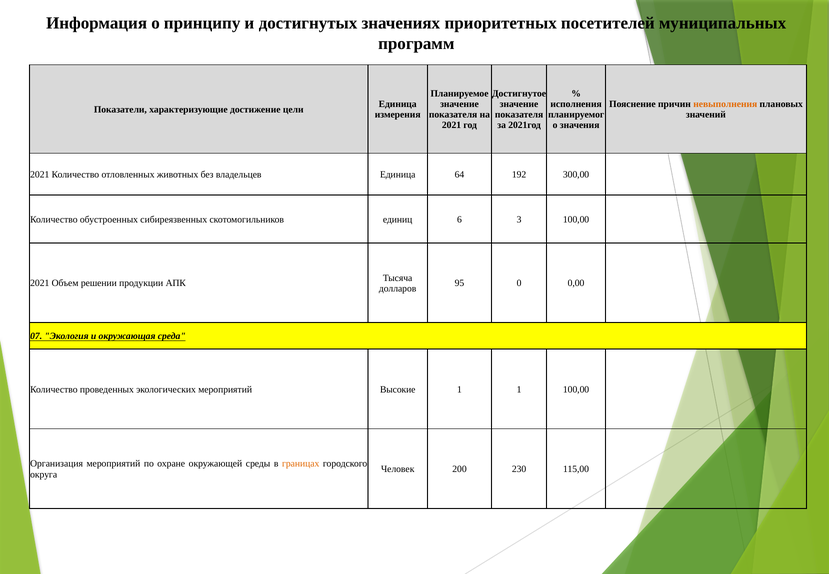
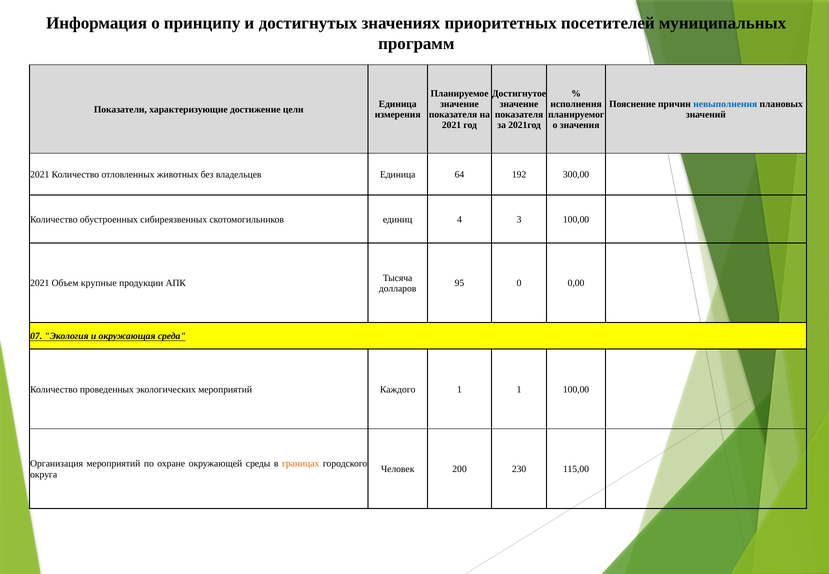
невыполнения colour: orange -> blue (725, 104)
6: 6 -> 4 (460, 219)
решении: решении -> крупные (99, 283)
Высокие: Высокие -> Каждого (398, 389)
